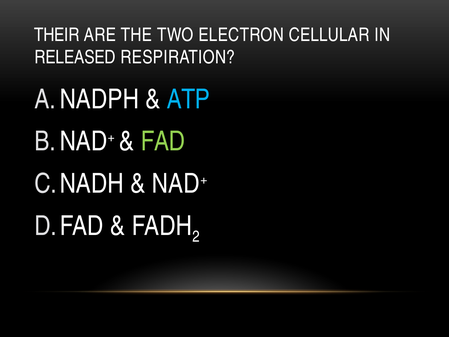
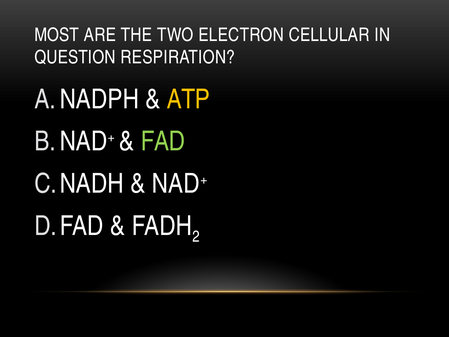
THEIR: THEIR -> MOST (57, 35)
RELEASED: RELEASED -> QUESTION (75, 57)
ATP colour: light blue -> yellow (188, 99)
